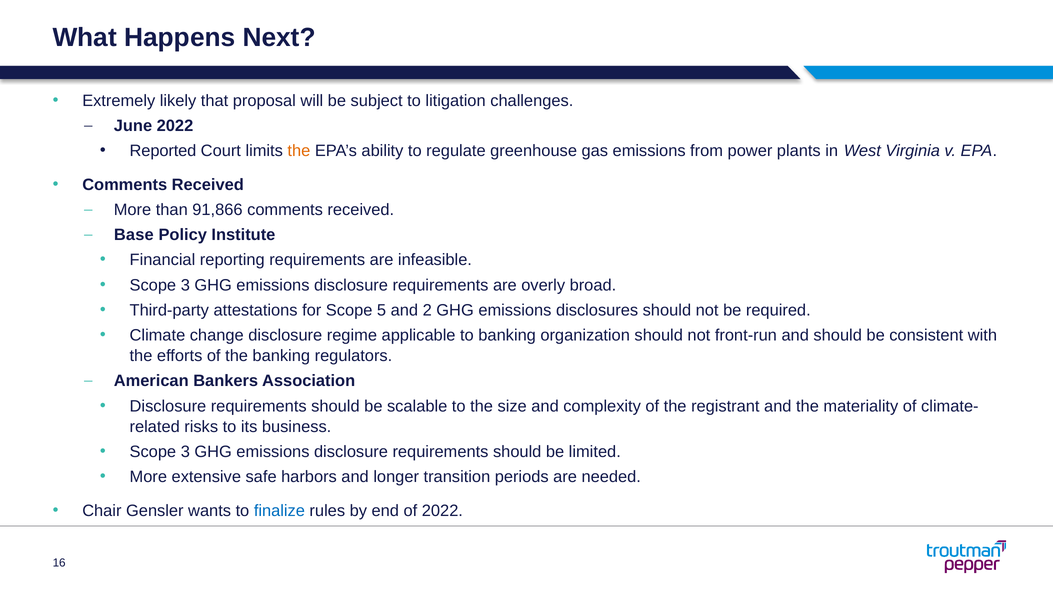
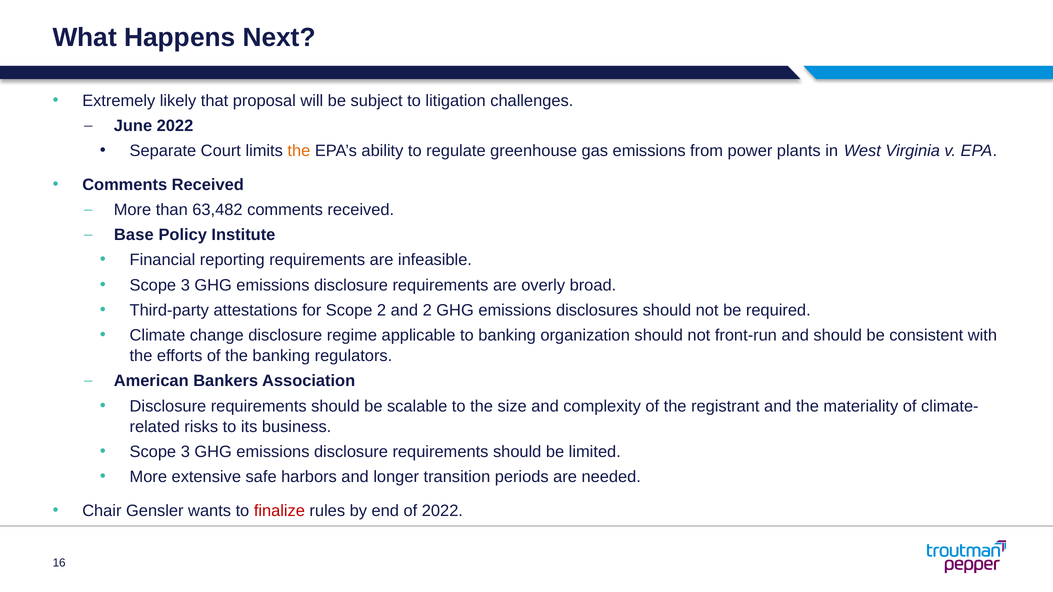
Reported: Reported -> Separate (163, 151)
91,866: 91,866 -> 63,482 (217, 210)
Scope 5: 5 -> 2 (382, 310)
finalize colour: blue -> red (279, 511)
